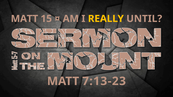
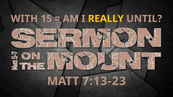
MATT: MATT -> WITH (24, 19)
